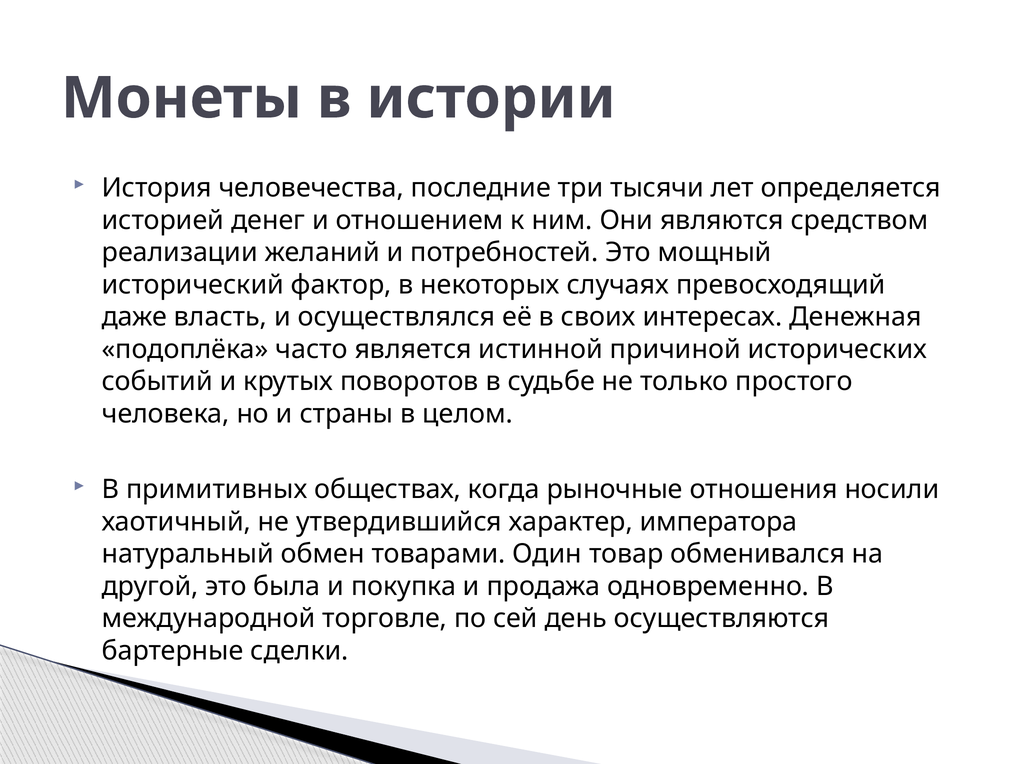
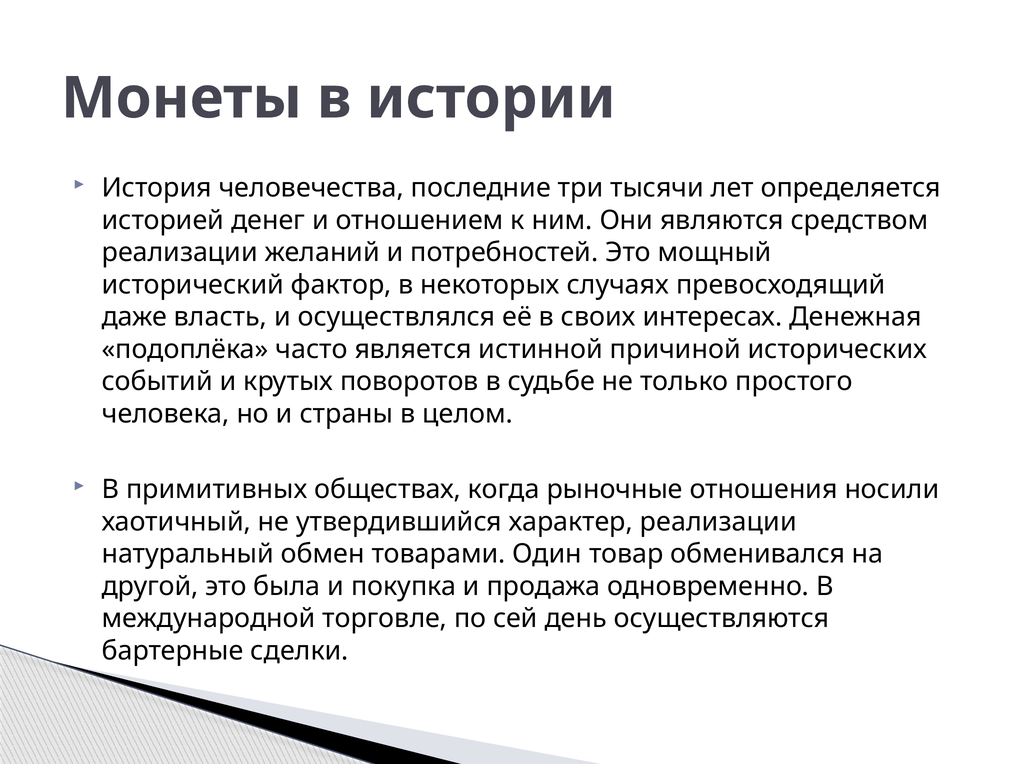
характер императора: императора -> реализации (718, 522)
